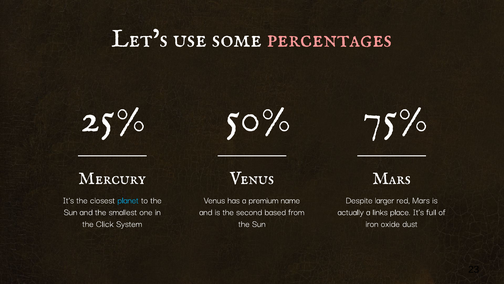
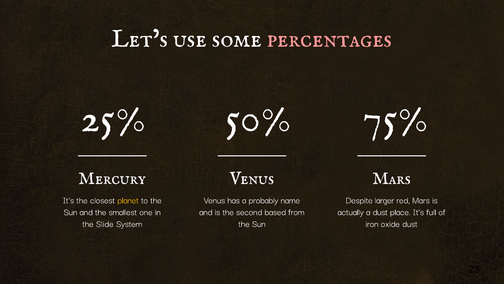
planet colour: light blue -> yellow (128, 200)
premium: premium -> probably (263, 200)
a links: links -> dust (380, 212)
Click: Click -> Slide (105, 223)
